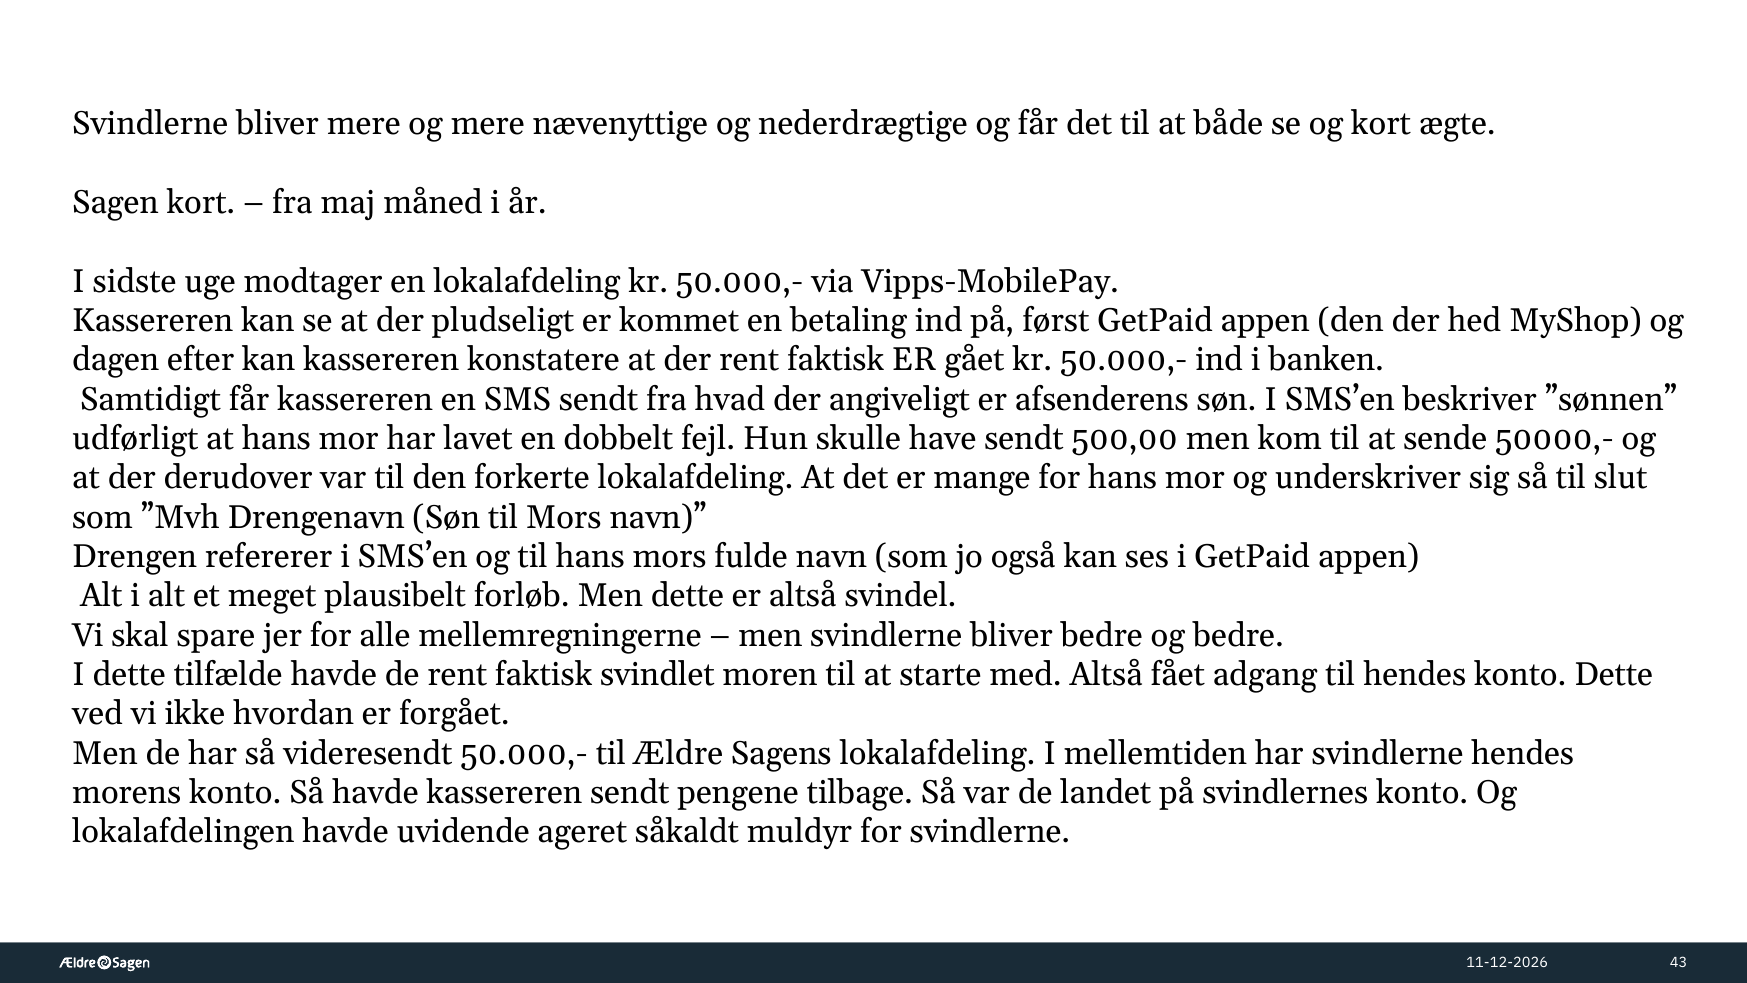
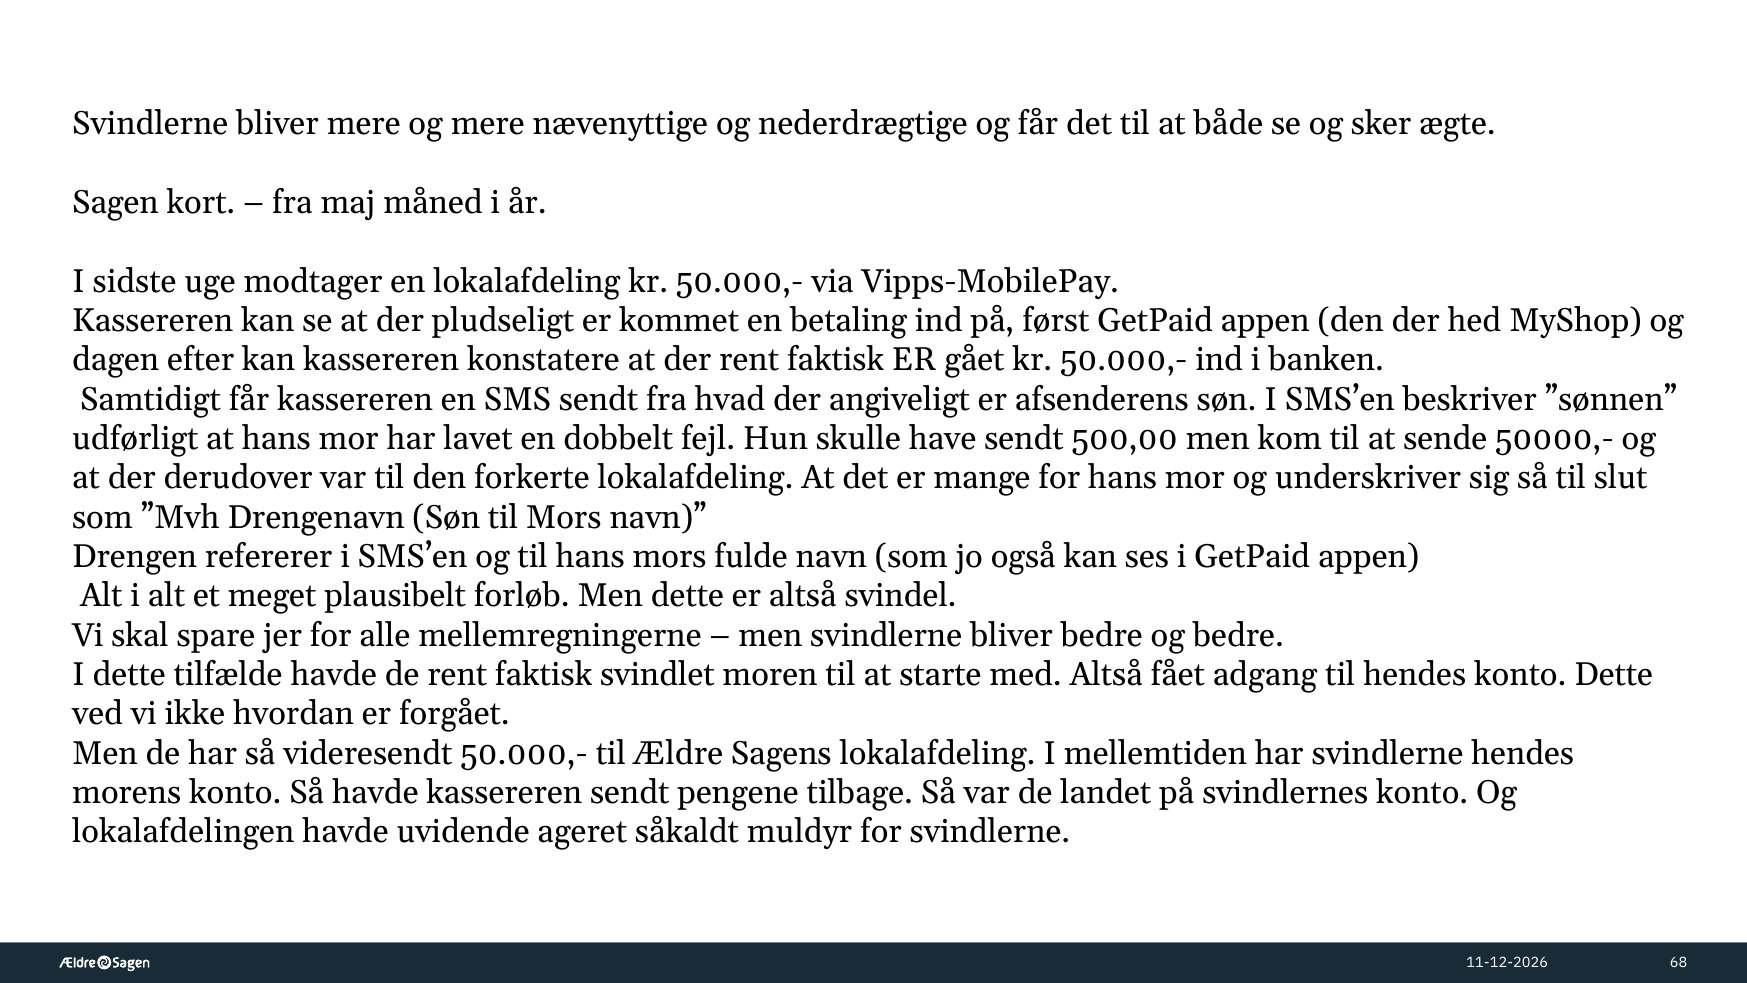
og kort: kort -> sker (1381, 124)
43: 43 -> 68 (1679, 962)
